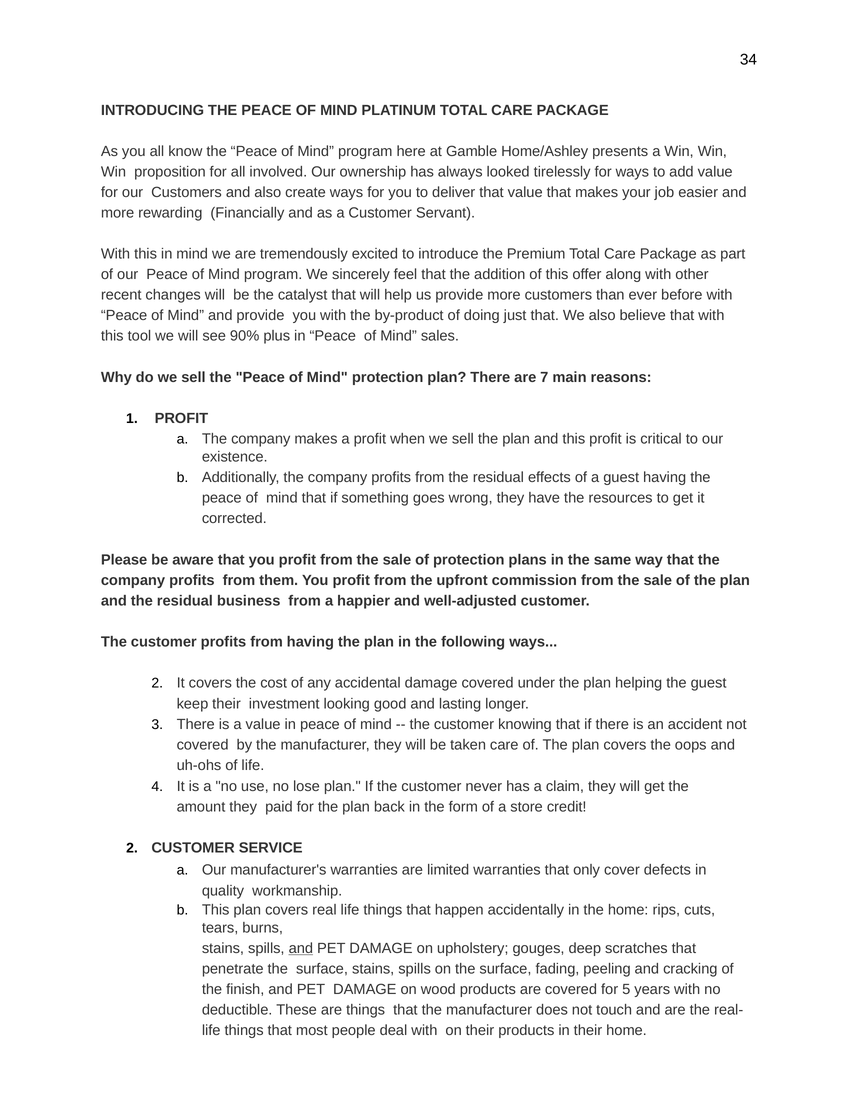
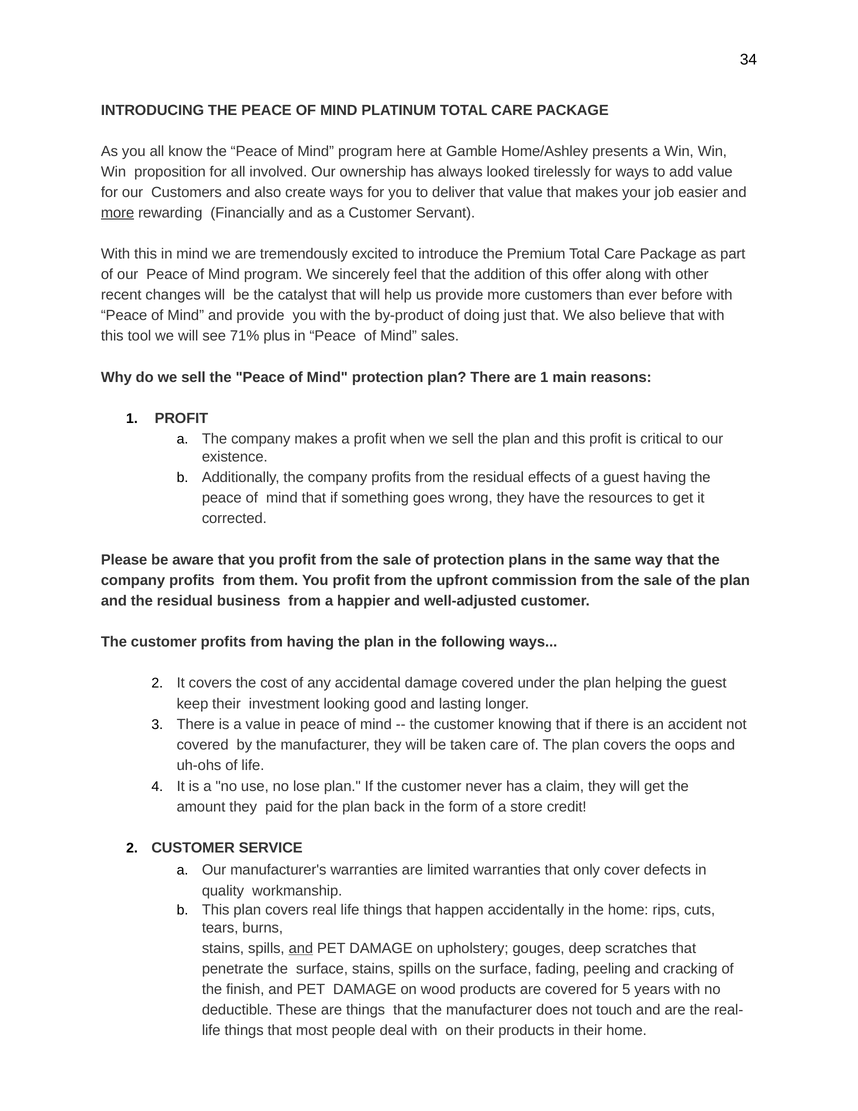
more underline: none -> present (118, 213)
90%: 90% -> 71% (245, 336)
are 7: 7 -> 1 (544, 377)
